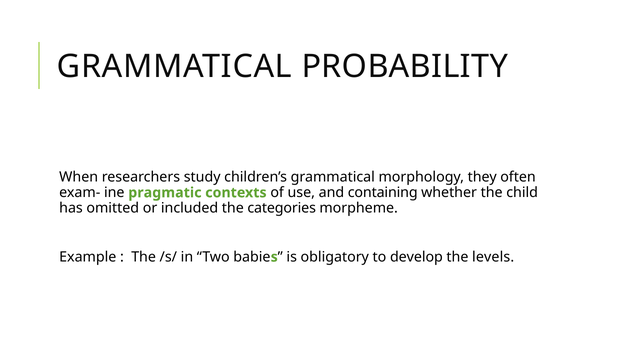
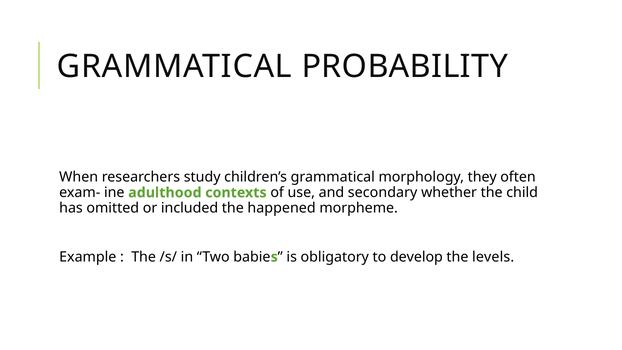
pragmatic: pragmatic -> adulthood (165, 193)
containing: containing -> secondary (383, 193)
categories: categories -> happened (282, 208)
